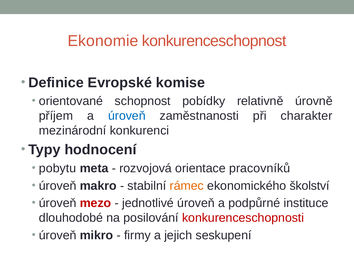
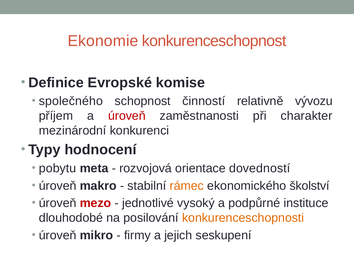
orientované: orientované -> společného (71, 101)
pobídky: pobídky -> činností (204, 101)
úrovně: úrovně -> vývozu (314, 101)
úroveň colour: blue -> red (127, 116)
pracovníků: pracovníků -> dovedností (260, 169)
jednotlivé úroveň: úroveň -> vysoký (196, 204)
konkurenceschopnosti colour: red -> orange (243, 218)
